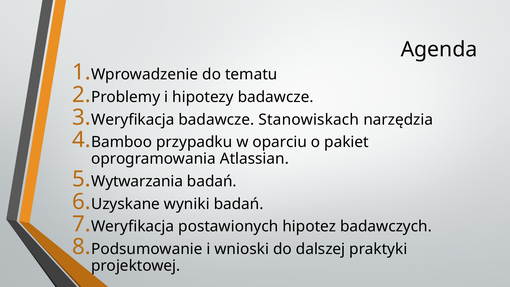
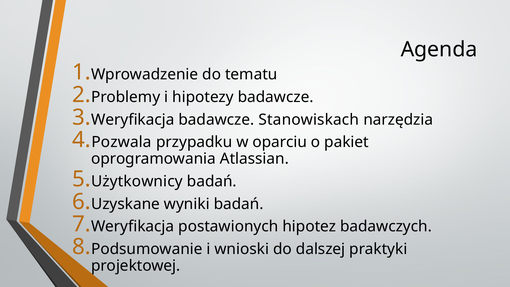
Bamboo: Bamboo -> Pozwala (122, 142)
Wytwarzania: Wytwarzania -> Użytkownicy (137, 181)
